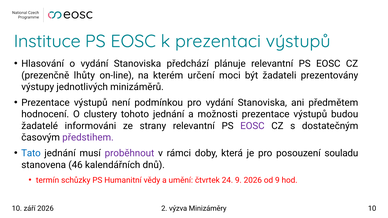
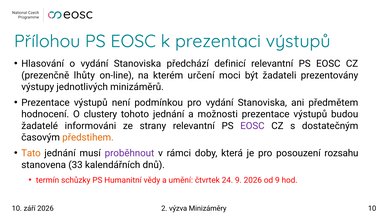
Instituce: Instituce -> Přílohou (47, 41)
plánuje: plánuje -> definicí (230, 64)
předstihem colour: purple -> orange (88, 138)
Tato colour: blue -> orange (31, 153)
souladu: souladu -> rozsahu (341, 153)
46: 46 -> 33 (76, 165)
